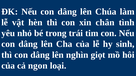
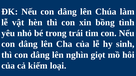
chân: chân -> bồng (105, 23)
ngon: ngon -> kiếm (38, 66)
